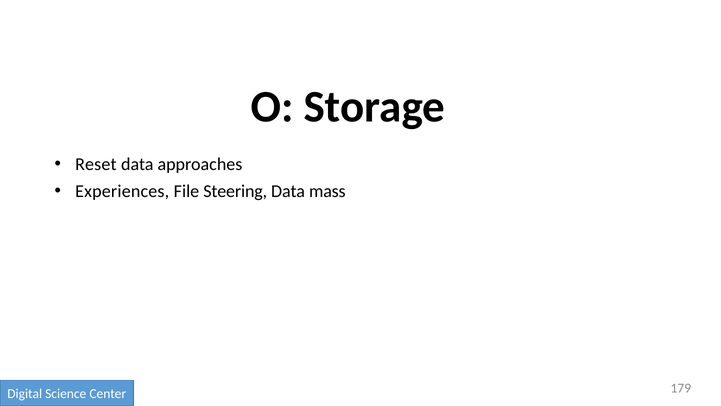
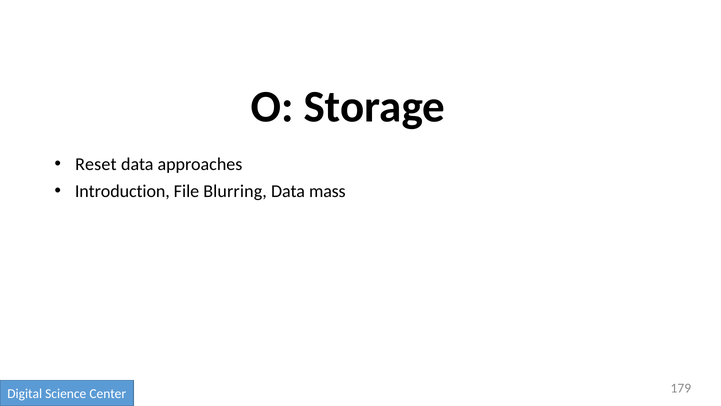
Experiences: Experiences -> Introduction (122, 191)
Steering: Steering -> Blurring (235, 191)
